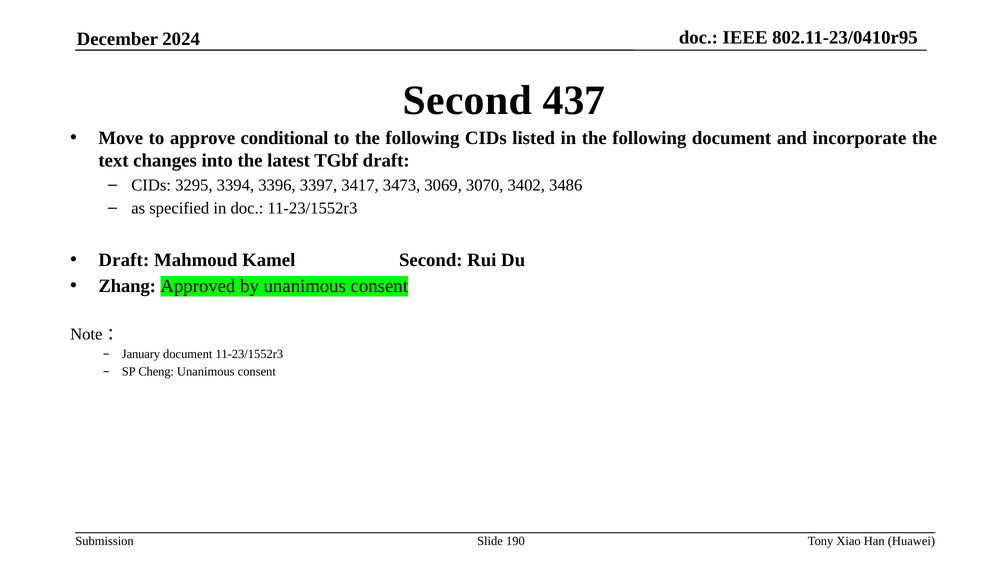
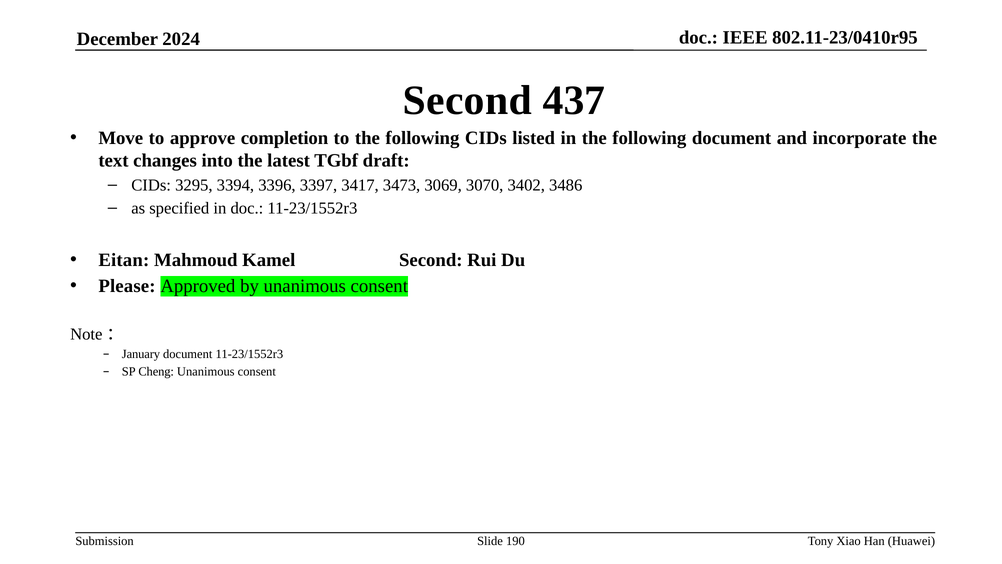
conditional: conditional -> completion (285, 138)
Draft: Draft -> Eitan (124, 260)
Zhang: Zhang -> Please (127, 286)
